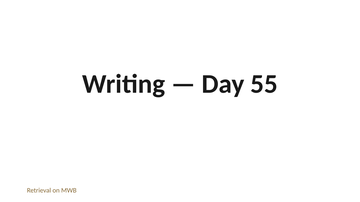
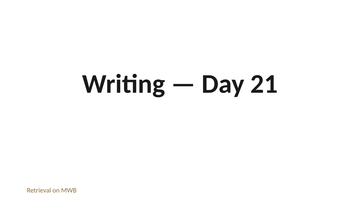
55: 55 -> 21 (264, 84)
